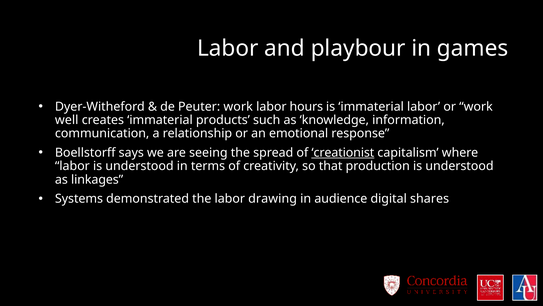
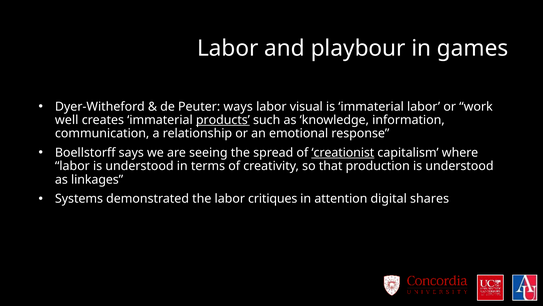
Peuter work: work -> ways (238, 106)
hours: hours -> visual (306, 106)
products underline: none -> present (223, 120)
drawing: drawing -> critiques (273, 198)
audience: audience -> attention (341, 198)
